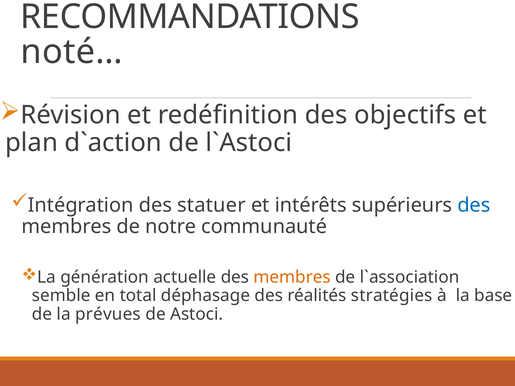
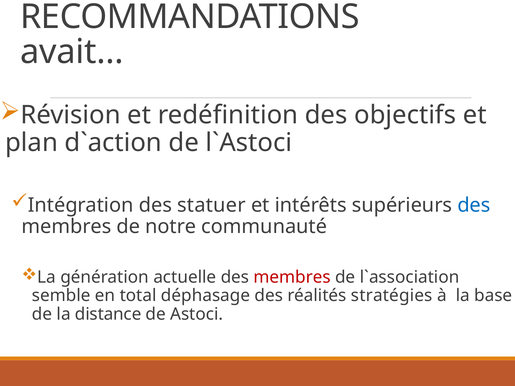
noté…: noté… -> avait… (72, 52)
membres colour: orange -> red (292, 277)
prévues: prévues -> distance (108, 314)
